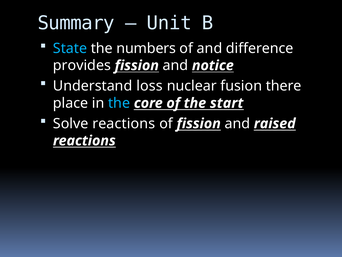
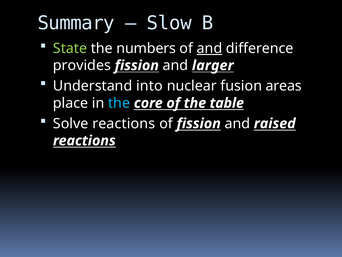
Unit: Unit -> Slow (169, 23)
State colour: light blue -> light green (70, 48)
and underline: none -> present (209, 48)
notice: notice -> larger (213, 65)
loss: loss -> into (149, 86)
there: there -> areas (284, 86)
start: start -> table (227, 103)
